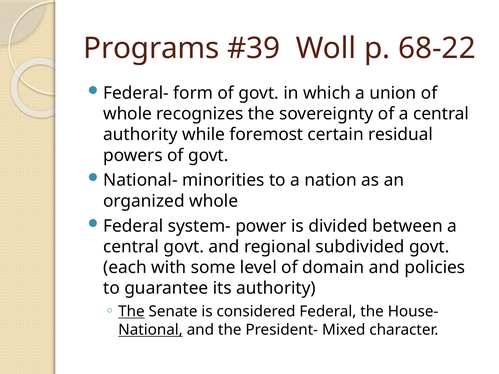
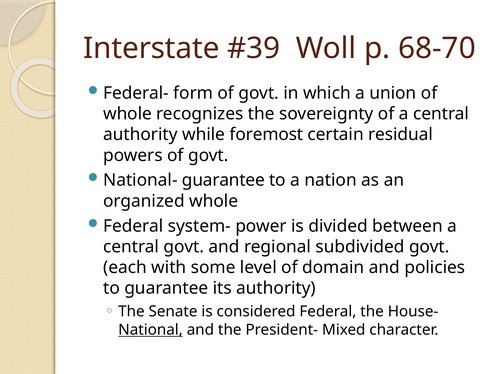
Programs: Programs -> Interstate (151, 48)
68-22: 68-22 -> 68-70 (437, 48)
National- minorities: minorities -> guarantee (223, 180)
The underline: present -> none (131, 312)
